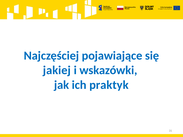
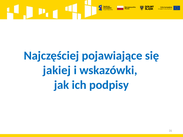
praktyk: praktyk -> podpisy (109, 85)
